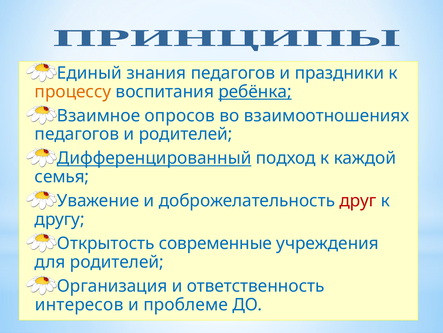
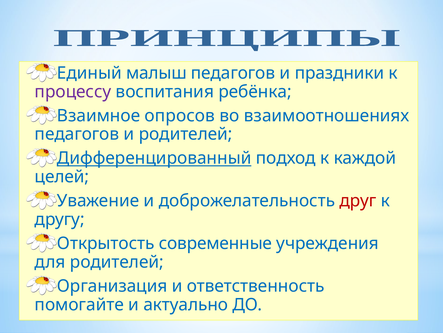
знания: знания -> малыш (156, 73)
процессу colour: orange -> purple (73, 91)
ребёнка underline: present -> none (255, 91)
семья: семья -> целей (62, 177)
интересов: интересов -> помогайте (79, 304)
проблеме: проблеме -> актуально (186, 304)
